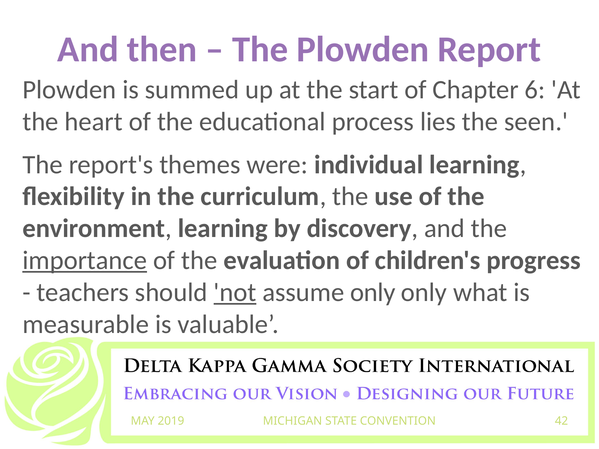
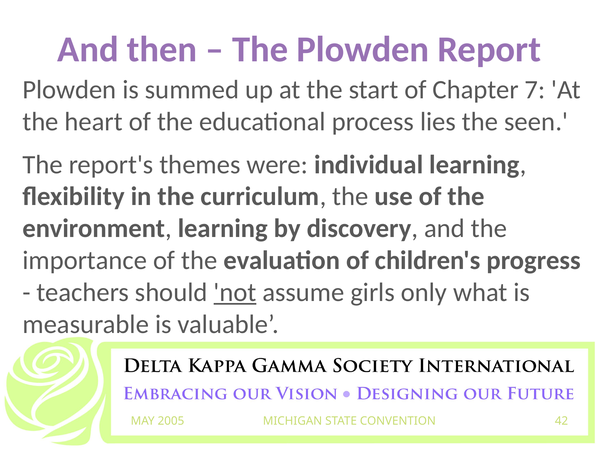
6: 6 -> 7 (535, 90)
importance underline: present -> none (85, 261)
assume only: only -> girls (373, 293)
2019: 2019 -> 2005 (171, 421)
